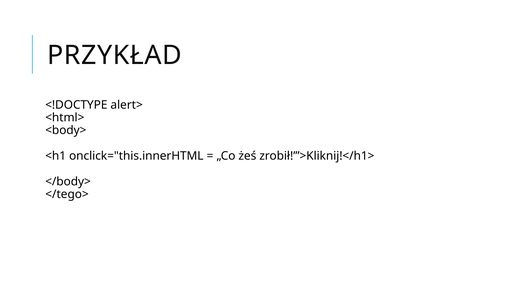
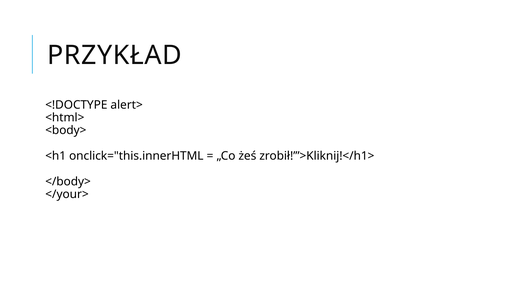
</tego>: </tego> -> </your> (67, 194)
